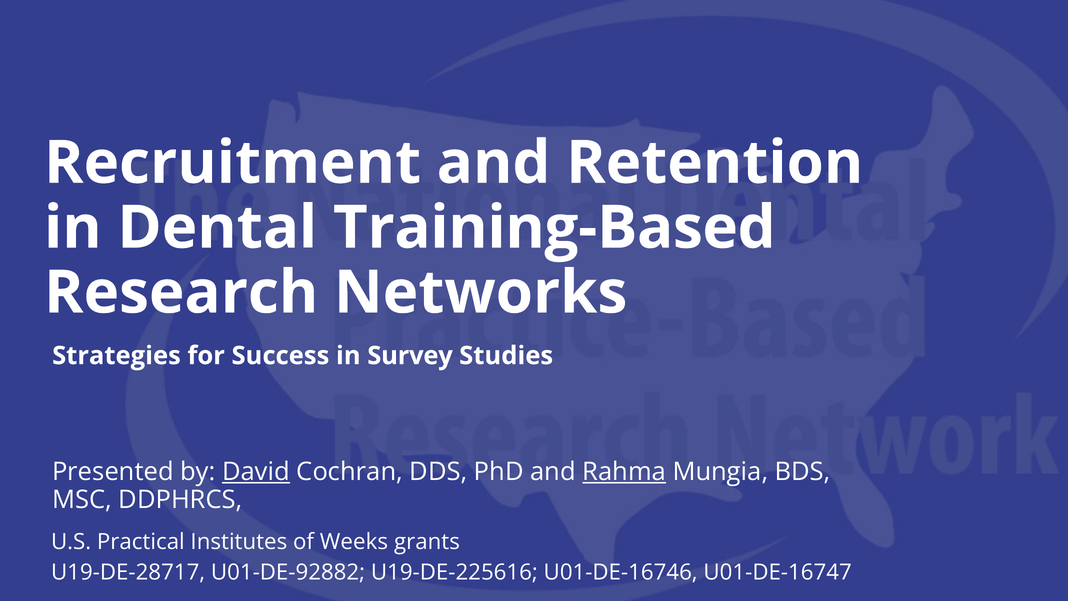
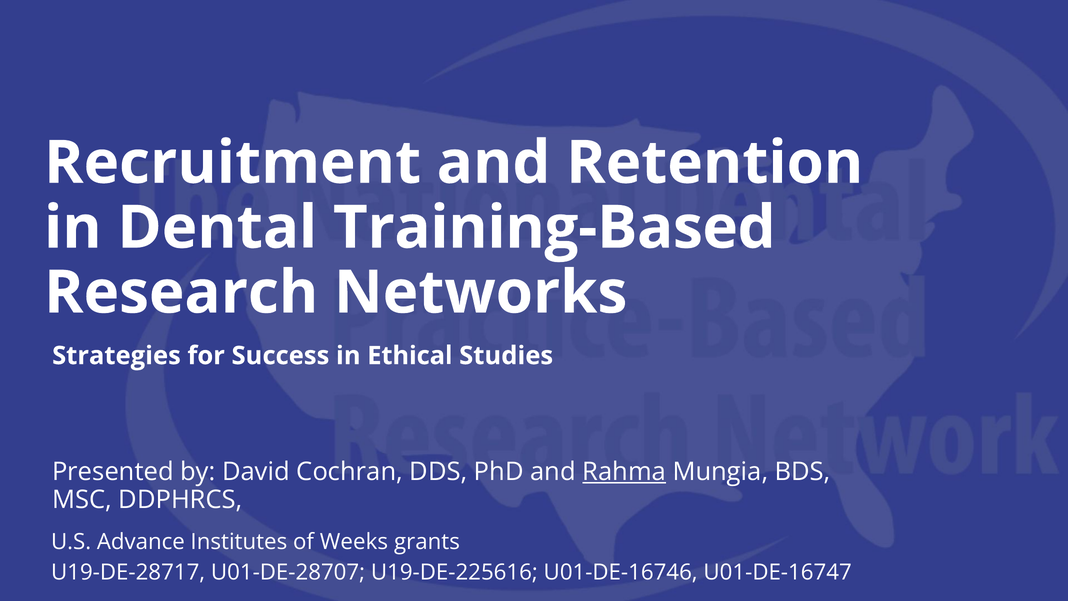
Survey: Survey -> Ethical (410, 356)
David underline: present -> none (256, 472)
Practical: Practical -> Advance (141, 541)
U01-DE-92882: U01-DE-92882 -> U01-DE-28707 (288, 572)
